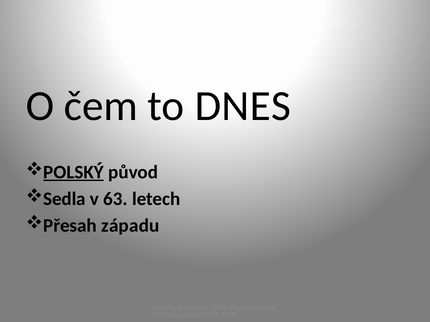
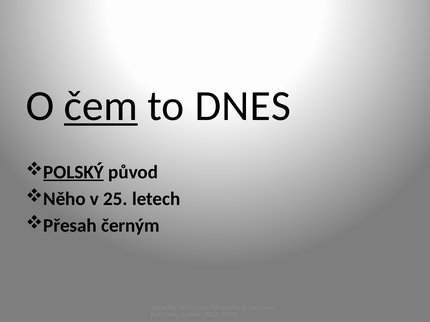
čem underline: none -> present (101, 106)
Sedla: Sedla -> Něho (64, 199)
63: 63 -> 25 (115, 199)
západu: západu -> černým (130, 226)
